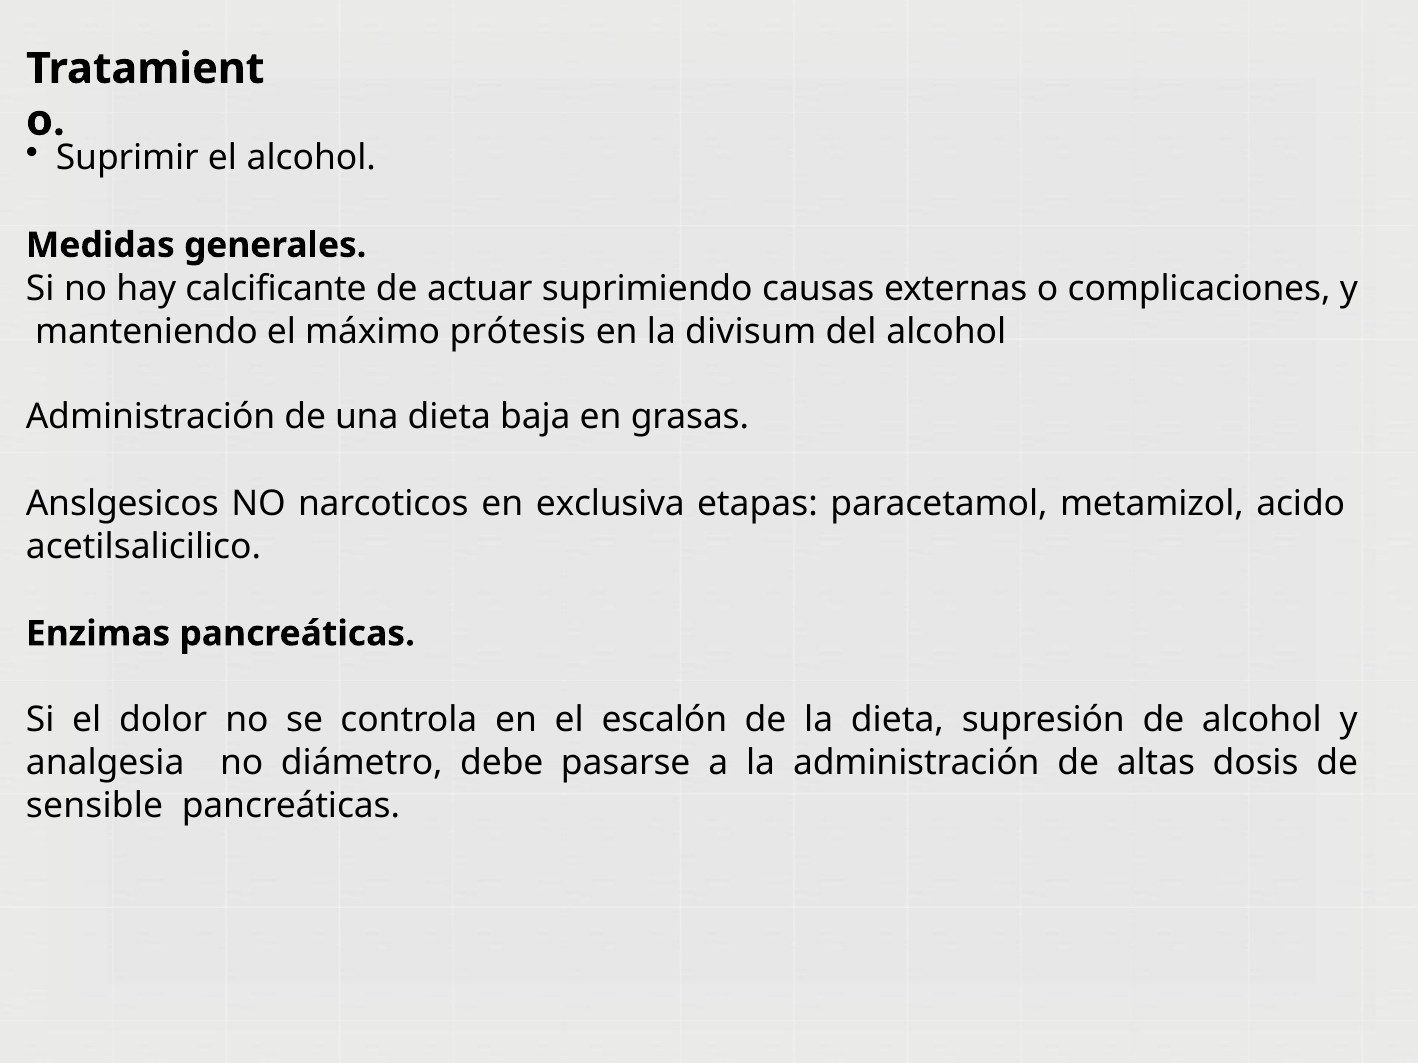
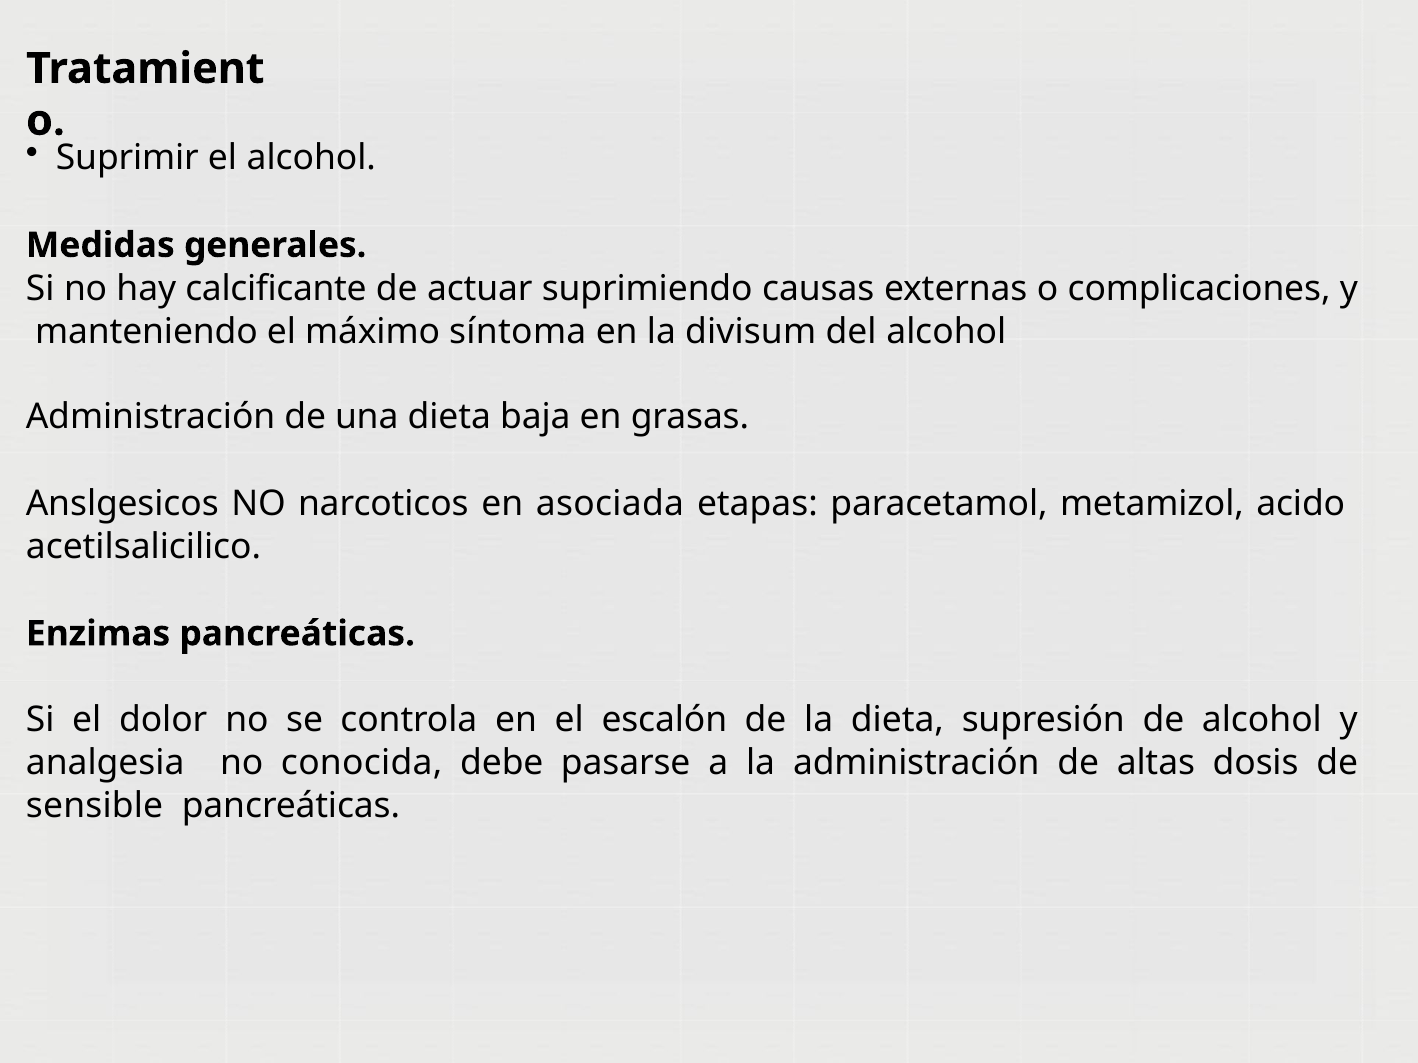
prótesis: prótesis -> síntoma (518, 332)
exclusiva: exclusiva -> asociada (610, 504)
diámetro: diámetro -> conocida (362, 763)
